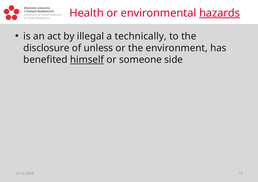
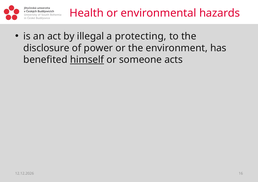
hazards underline: present -> none (220, 13)
technically: technically -> protecting (141, 36)
unless: unless -> power (98, 48)
side: side -> acts (174, 60)
